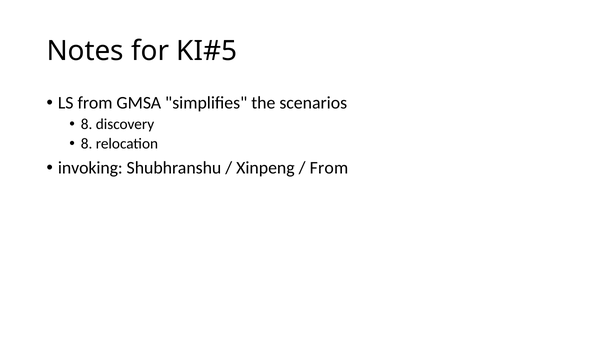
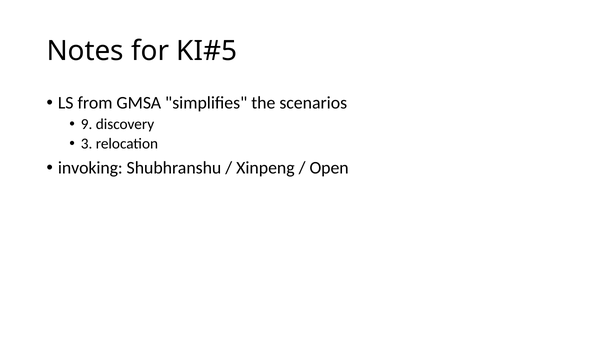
8: 8 -> 9 (87, 124)
8: 8 -> 3 (87, 144)
From: From -> Open (329, 168)
